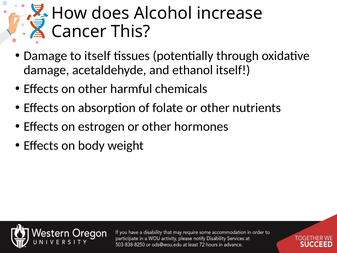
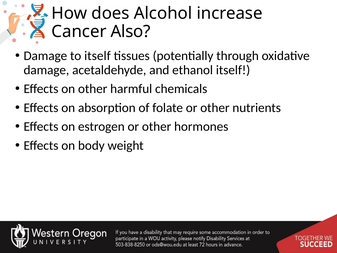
This: This -> Also (131, 32)
